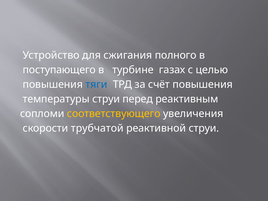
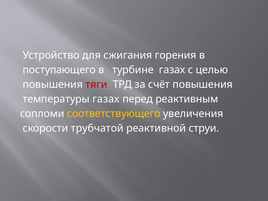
полного: полного -> горения (176, 55)
тяги colour: blue -> red (96, 84)
температуры струи: струи -> газах (106, 99)
